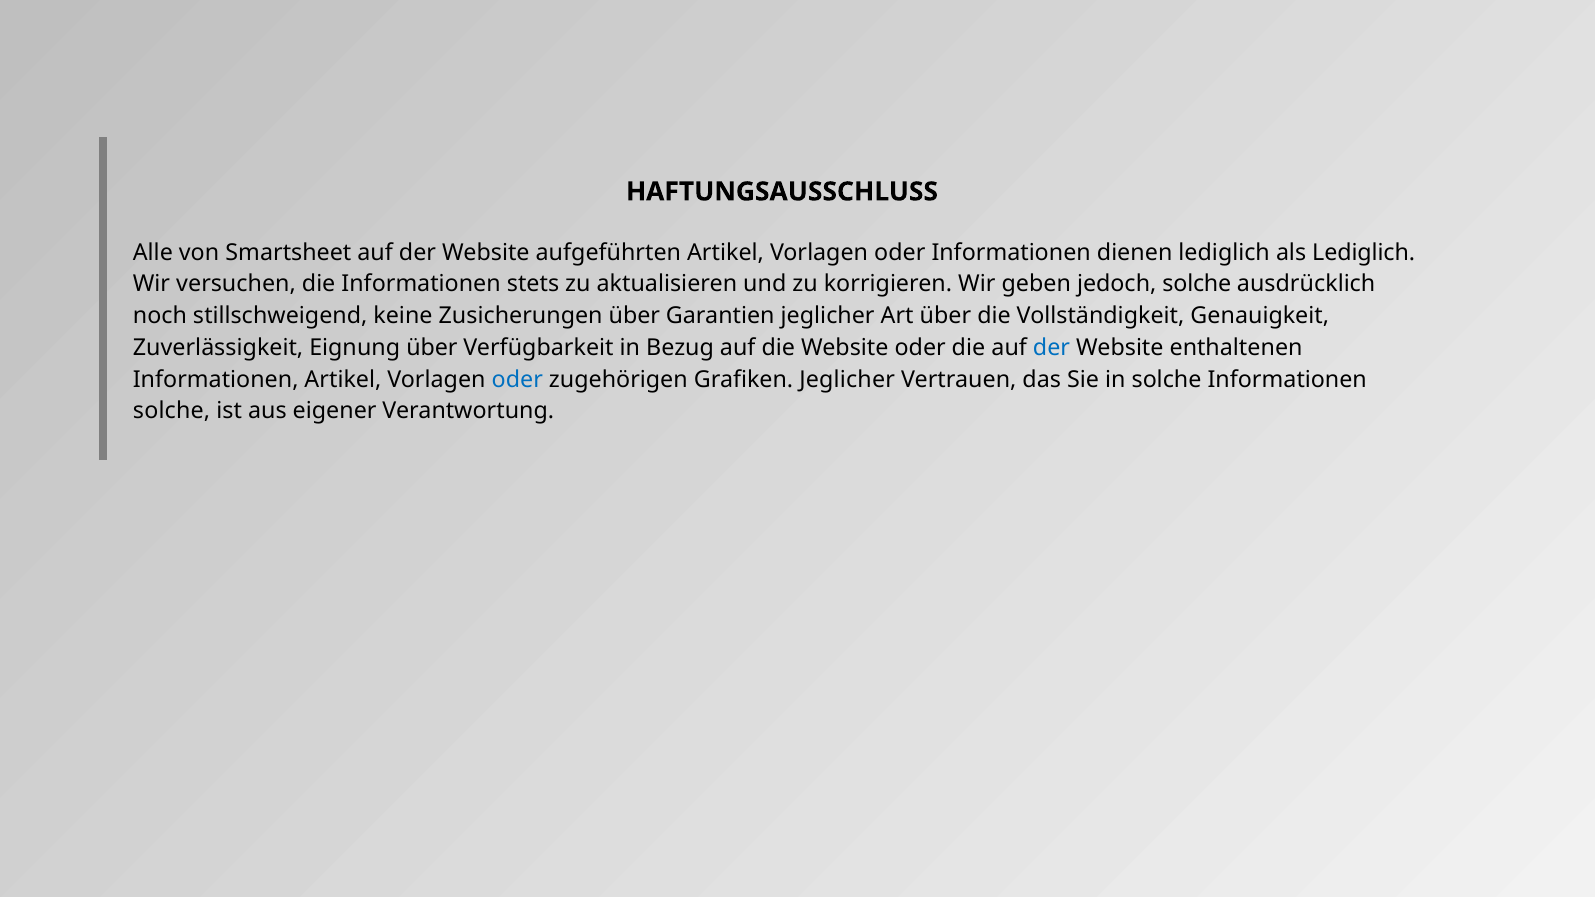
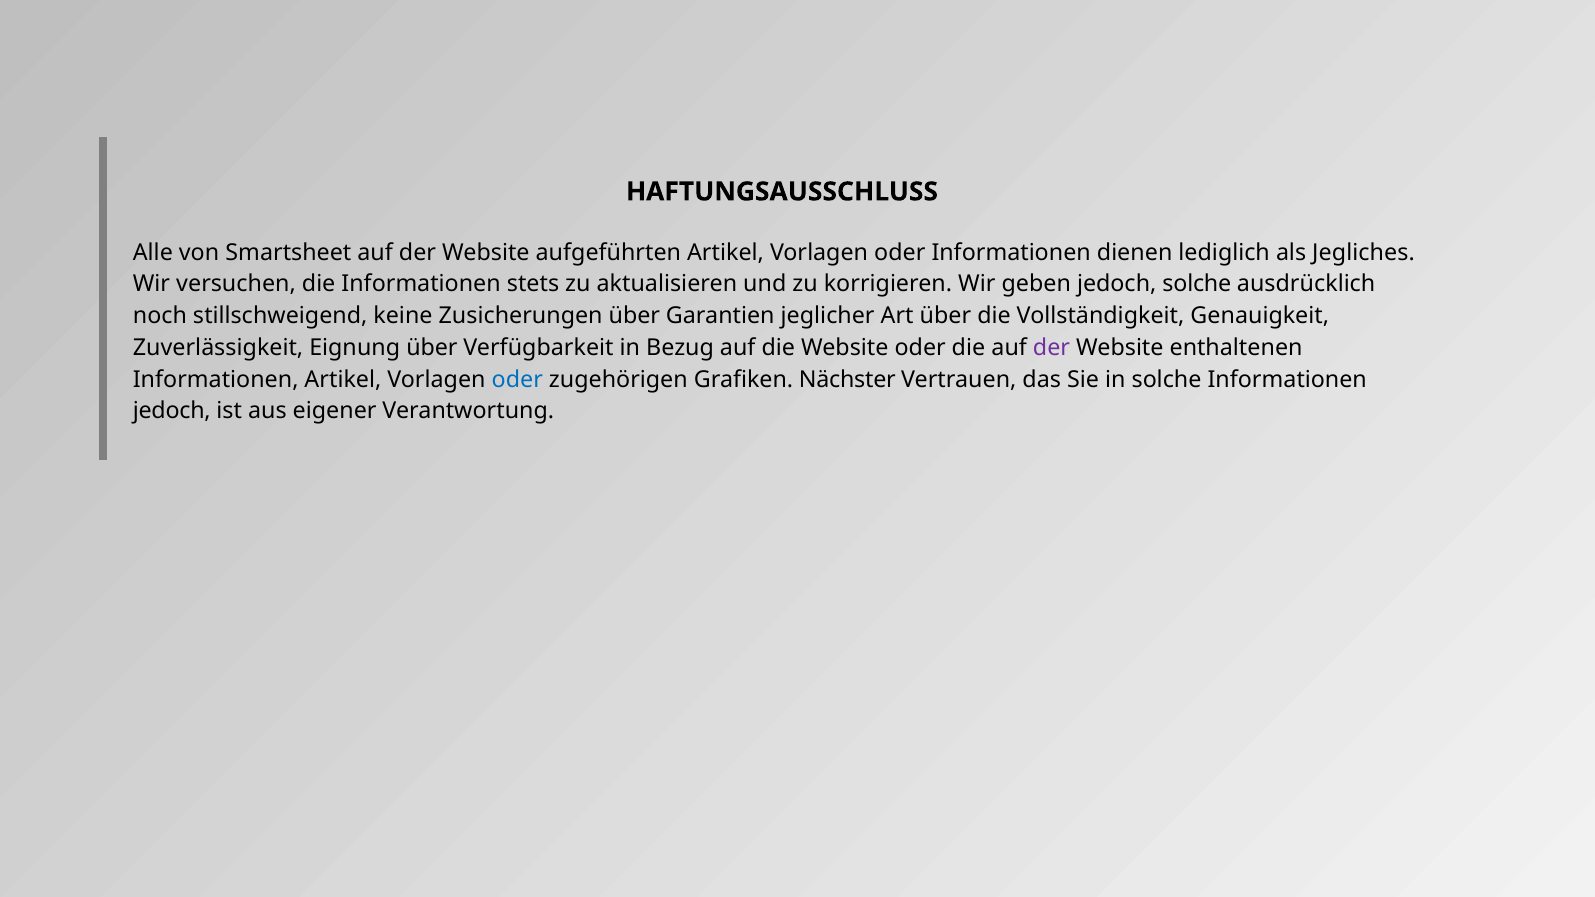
als Lediglich: Lediglich -> Jegliches (1364, 253)
der colour: blue -> purple (1052, 348)
Grafiken Jeglicher: Jeglicher -> Nächster (847, 379)
solche: solche -> jedoch (172, 411)
